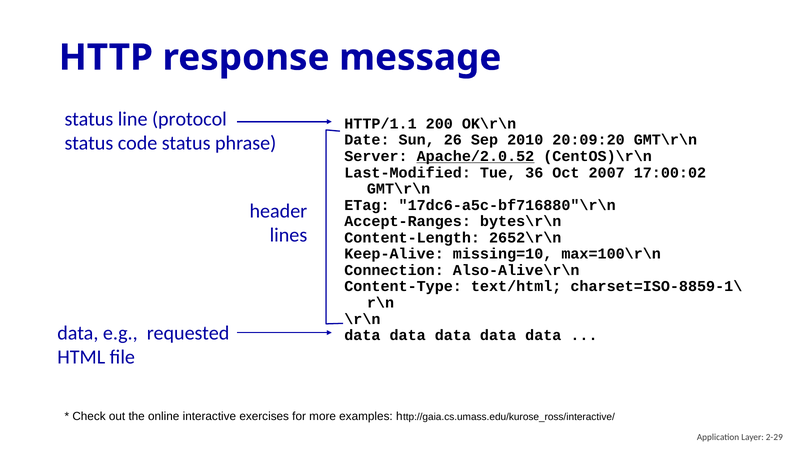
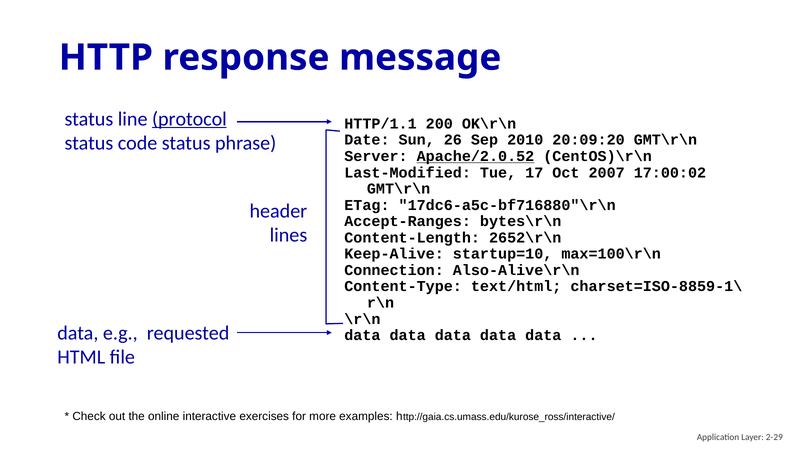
protocol underline: none -> present (189, 119)
36: 36 -> 17 (534, 173)
missing=10: missing=10 -> startup=10 (503, 254)
